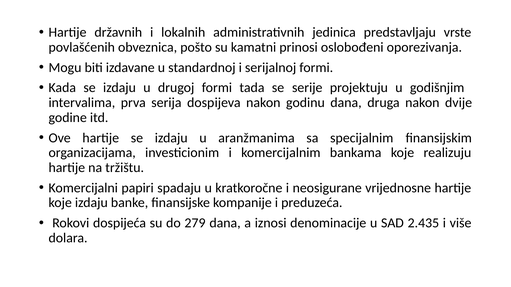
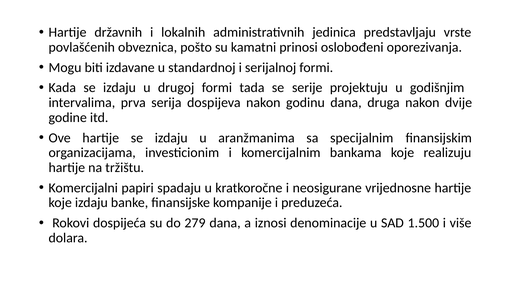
2.435: 2.435 -> 1.500 (423, 223)
